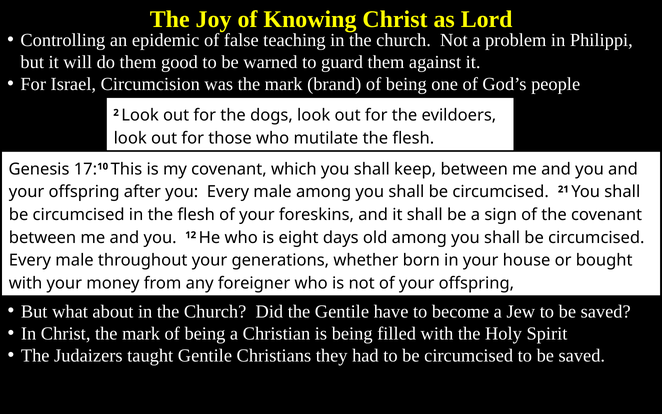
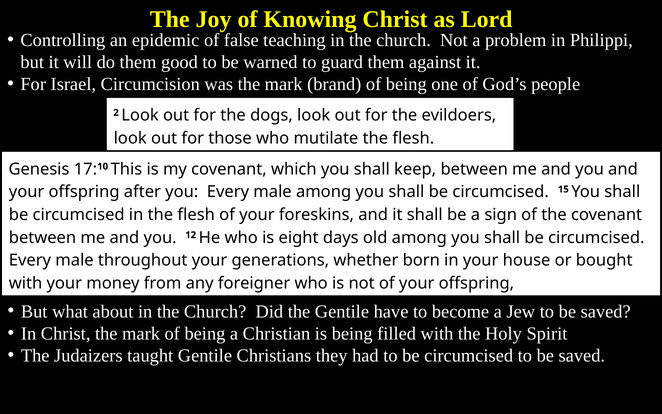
21: 21 -> 15 (563, 189)
